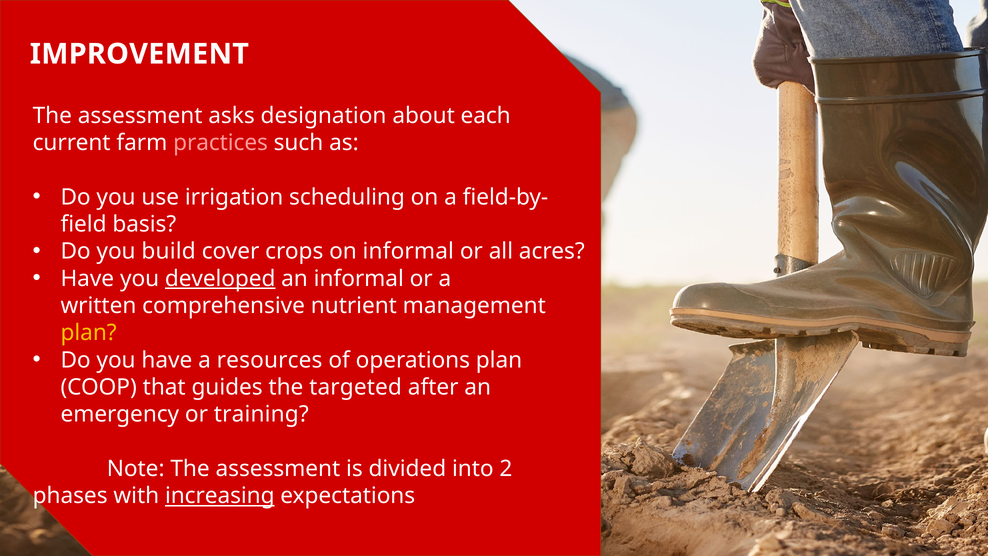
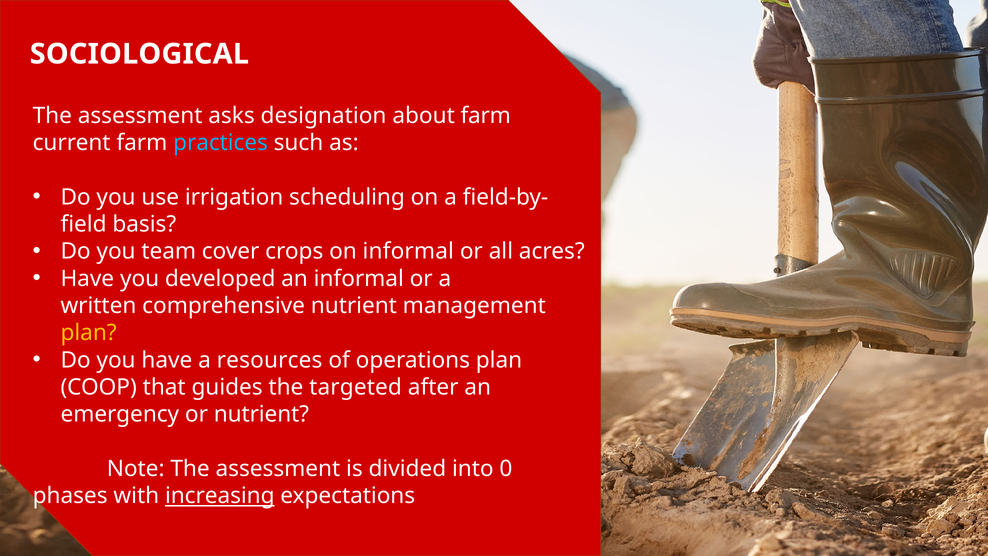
IMPROVEMENT: IMPROVEMENT -> SOCIOLOGICAL (139, 54)
about each: each -> farm (486, 116)
practices colour: pink -> light blue (221, 143)
build: build -> team (169, 251)
developed underline: present -> none (220, 278)
or training: training -> nutrient (261, 414)
2: 2 -> 0 (506, 469)
